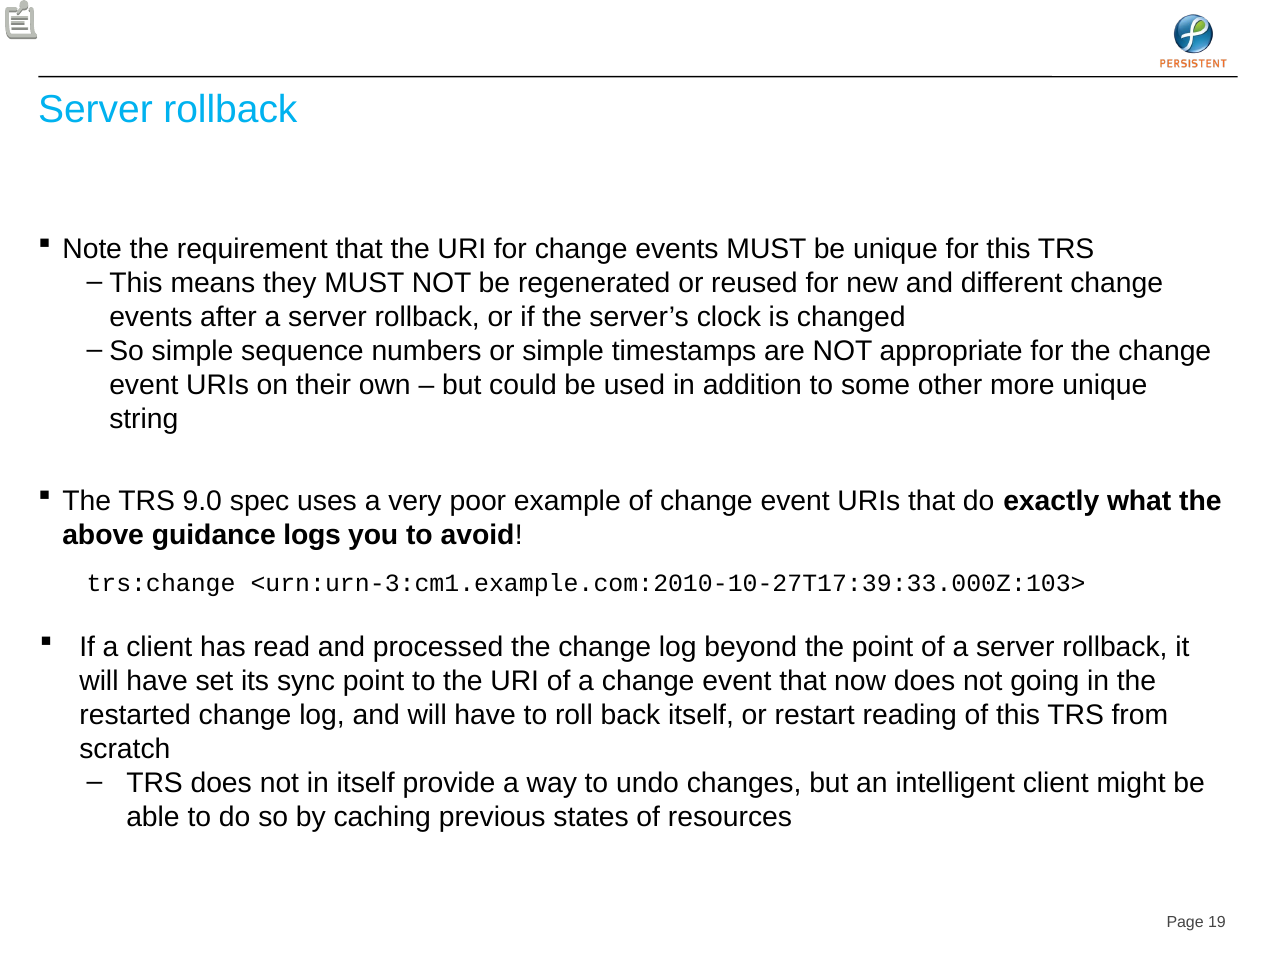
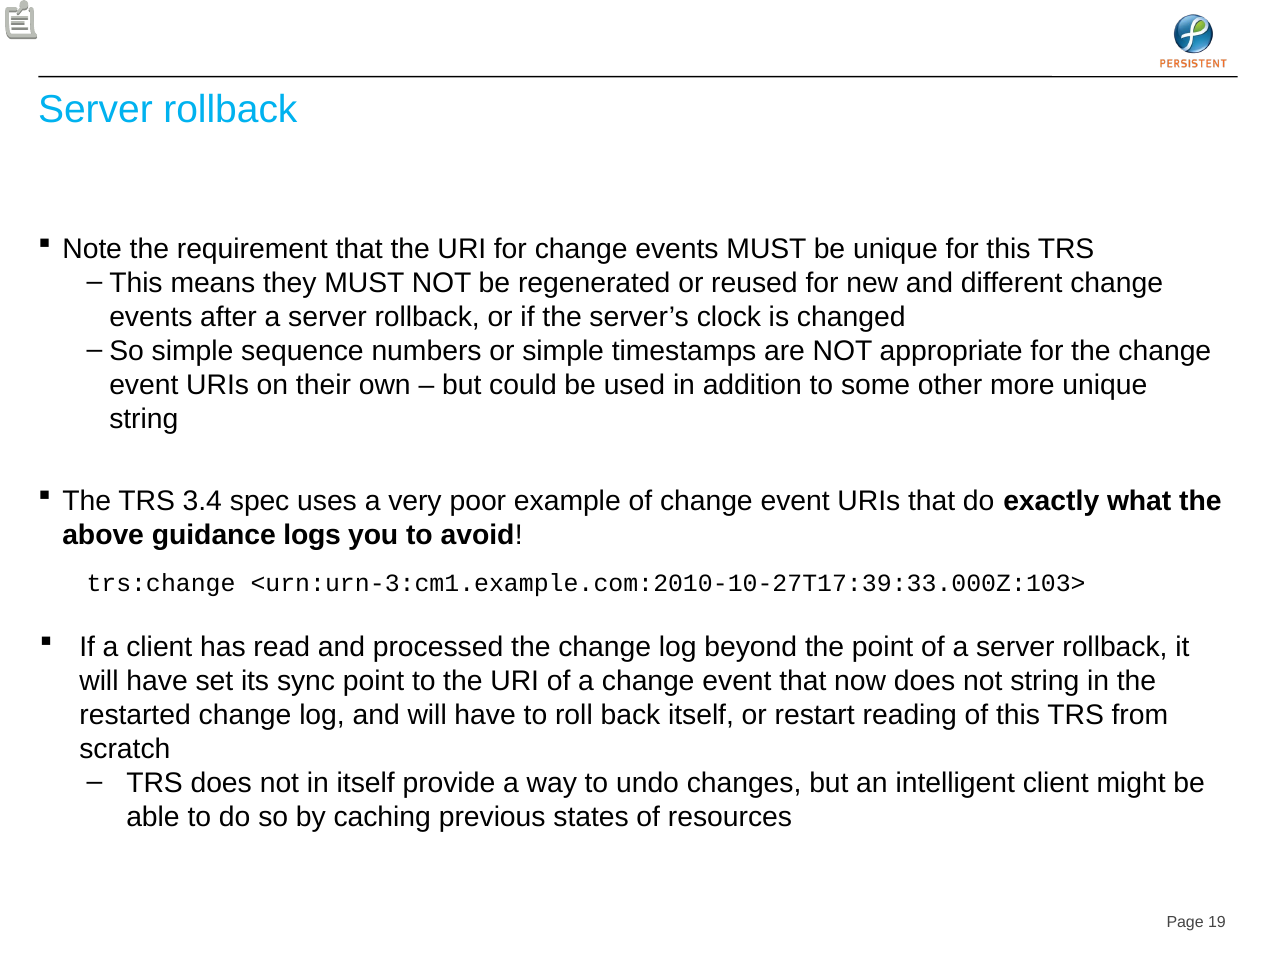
9.0: 9.0 -> 3.4 (202, 501)
not going: going -> string (1045, 681)
